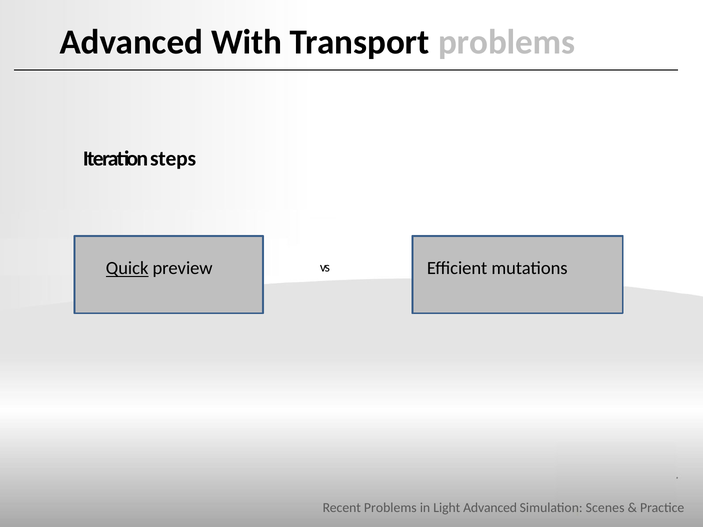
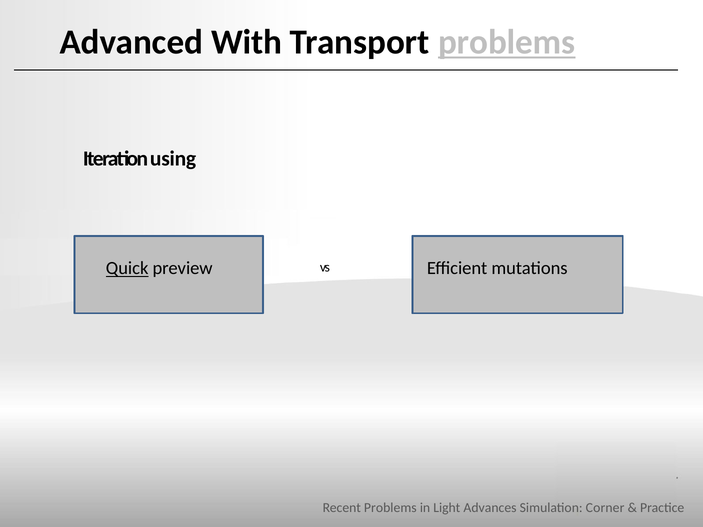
problems underline: none -> present (507, 42)
steps: steps -> using (173, 159)
Light Advanced: Advanced -> Advances (490, 508)
Scenes: Scenes -> Corner (605, 508)
